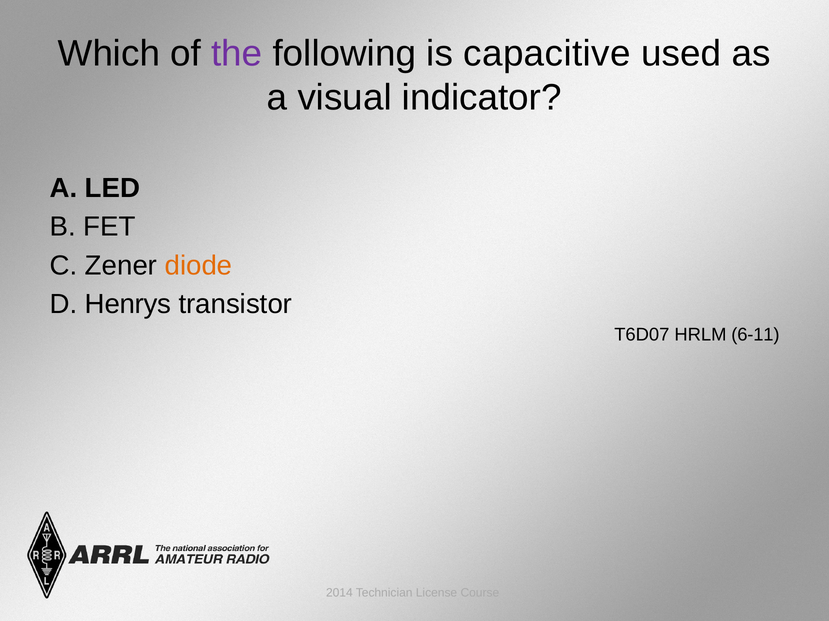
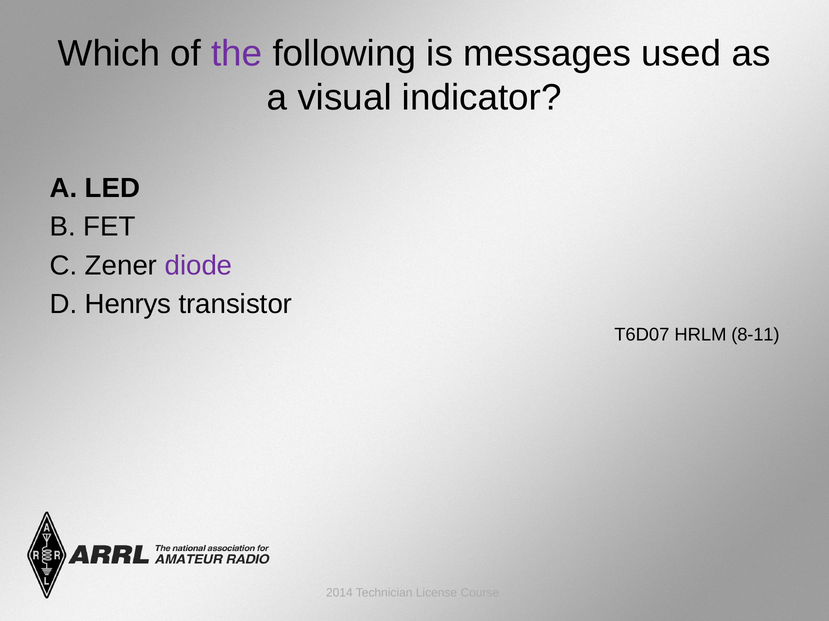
capacitive: capacitive -> messages (547, 54)
diode colour: orange -> purple (199, 266)
6-11: 6-11 -> 8-11 (755, 335)
